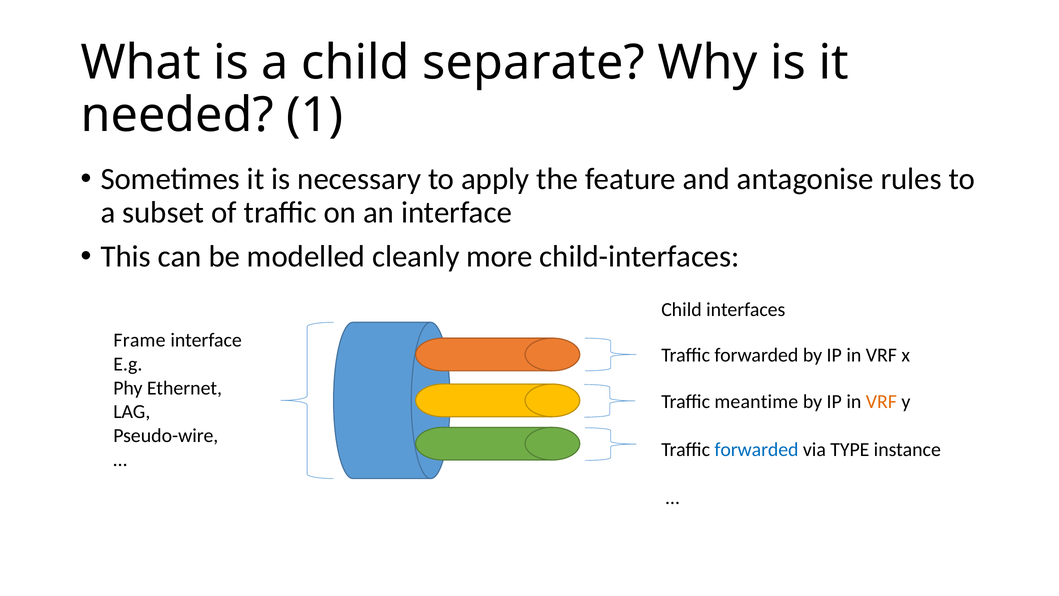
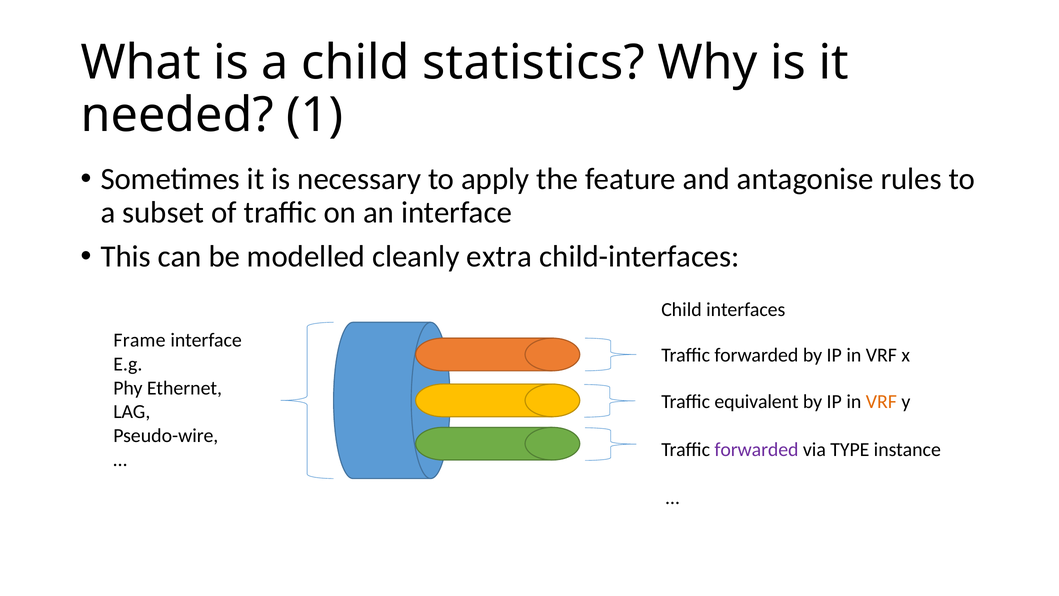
separate: separate -> statistics (533, 63)
more: more -> extra (499, 257)
meantime: meantime -> equivalent (756, 402)
forwarded colour: blue -> purple (756, 449)
